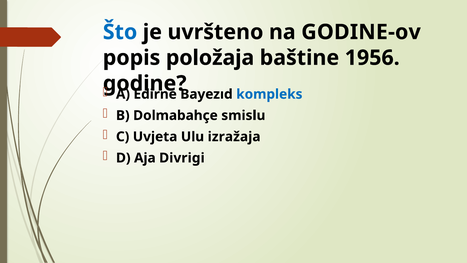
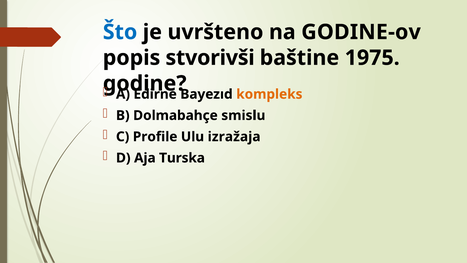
položaja: položaja -> stvorivši (210, 58)
1956: 1956 -> 1975 (372, 58)
kompleks colour: blue -> orange (269, 94)
Uvjeta: Uvjeta -> Profile (155, 137)
Divrigi: Divrigi -> Turska (182, 158)
